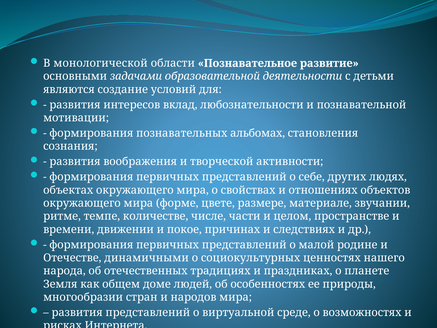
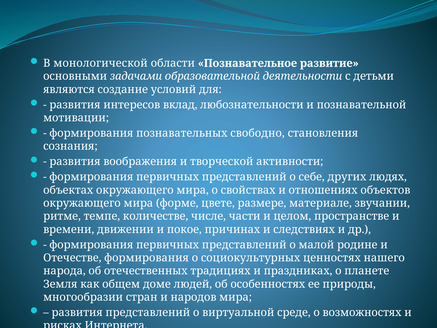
альбомах: альбомах -> свободно (258, 133)
Отечестве динамичными: динамичными -> формирования (147, 258)
